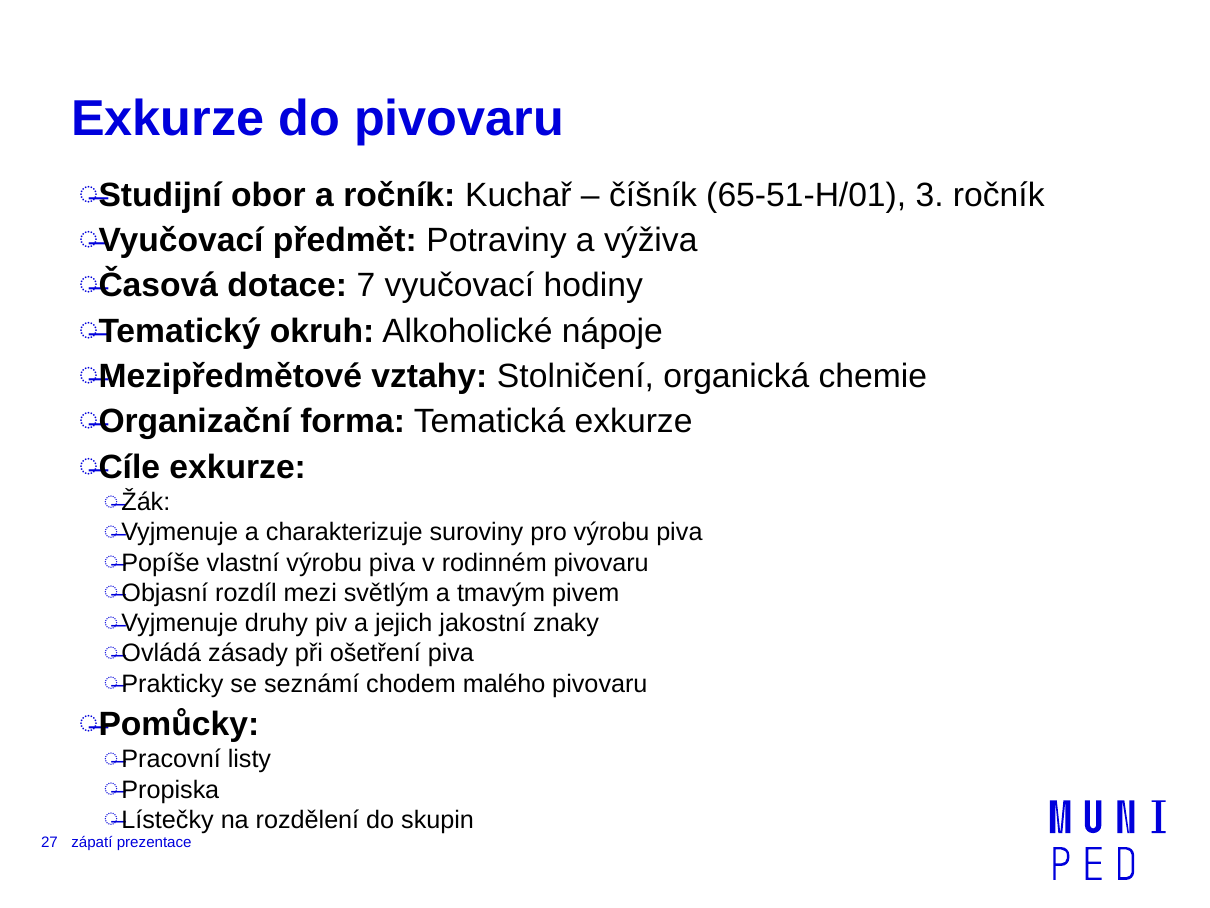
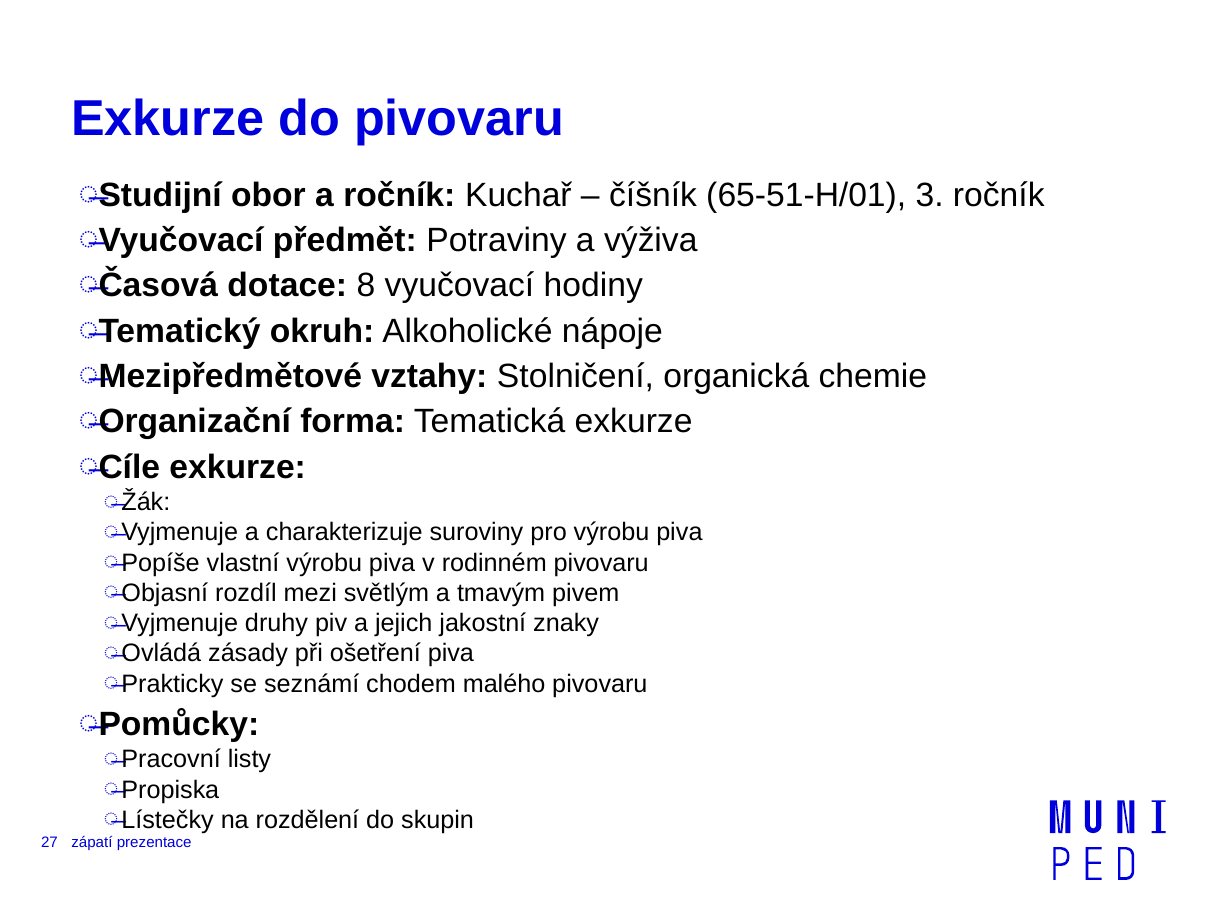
7: 7 -> 8 (366, 286)
